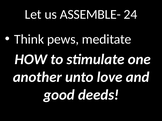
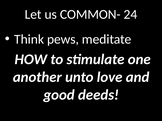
ASSEMBLE-: ASSEMBLE- -> COMMON- (90, 14)
